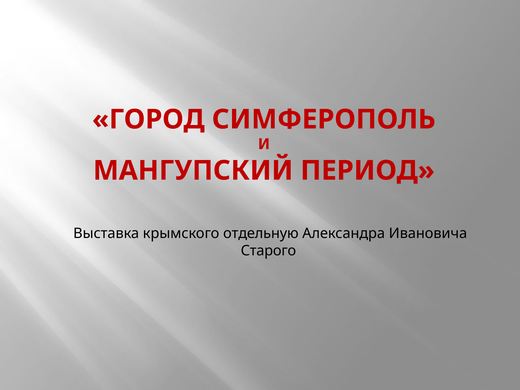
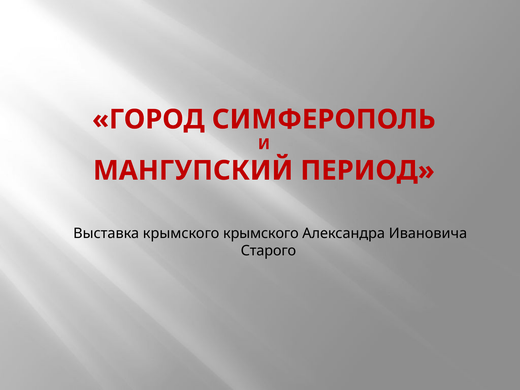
крымского отдельную: отдельную -> крымского (261, 233)
